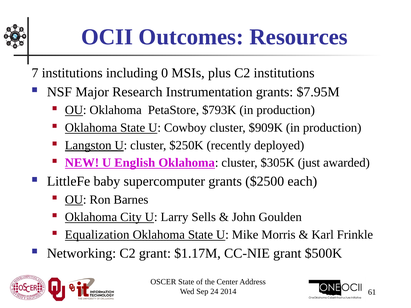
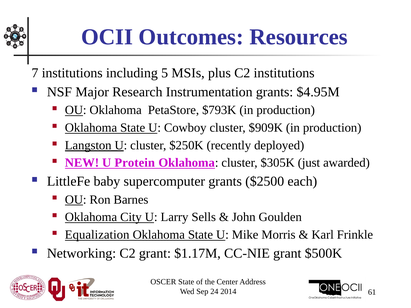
0: 0 -> 5 (165, 73)
$7.95M: $7.95M -> $4.95M (318, 92)
English: English -> Protein (135, 163)
